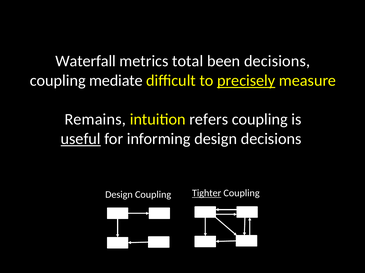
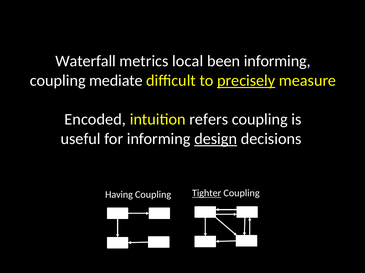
total: total -> local (188, 61)
been decisions: decisions -> informing (277, 61)
Remains: Remains -> Encoded (95, 120)
useful underline: present -> none (81, 139)
design underline: none -> present (216, 139)
Design: Design -> Having (119, 195)
